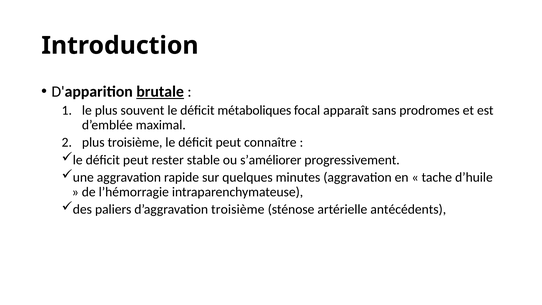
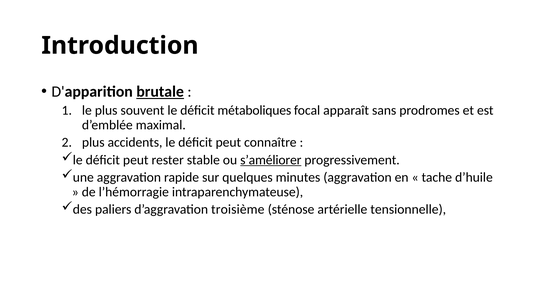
plus troisième: troisième -> accidents (135, 142)
s’améliorer underline: none -> present (271, 160)
antécédents: antécédents -> tensionnelle (408, 209)
